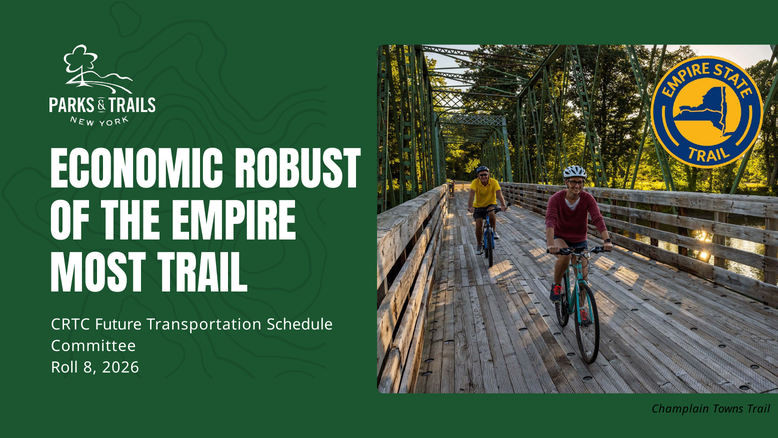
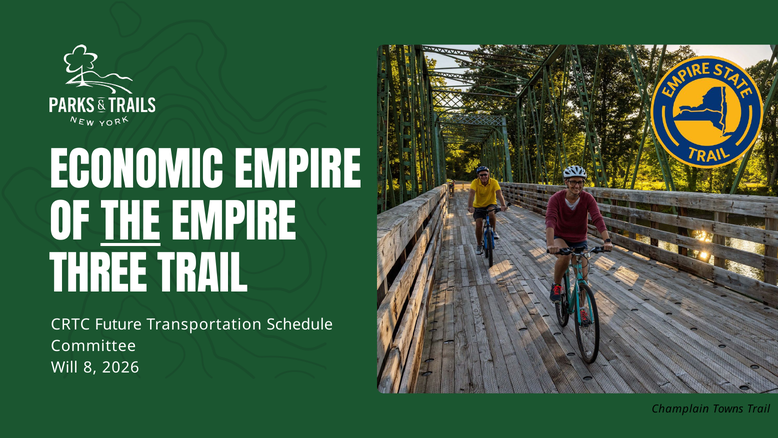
ECONOMIC ROBUST: ROBUST -> EMPIRE (298, 173)
THE underline: none -> present (131, 224)
MOST: MOST -> THREE (98, 276)
Roll: Roll -> Will (64, 368)
